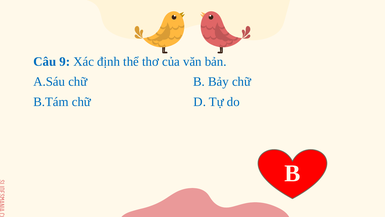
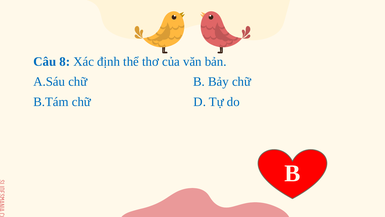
9: 9 -> 8 (65, 62)
